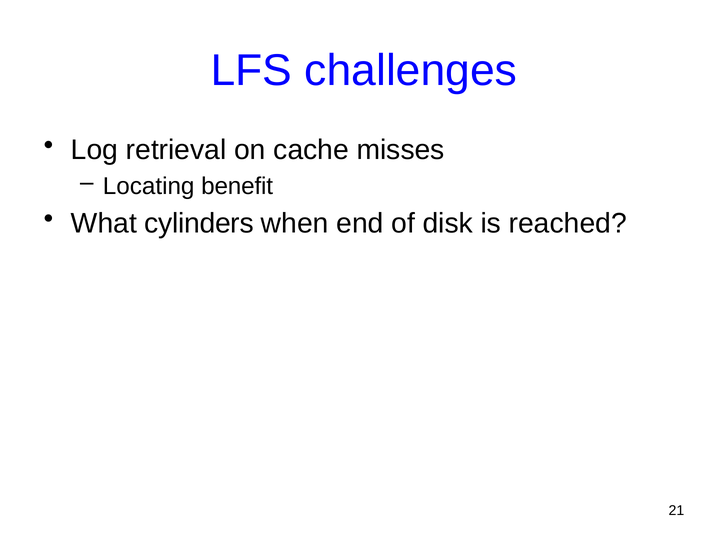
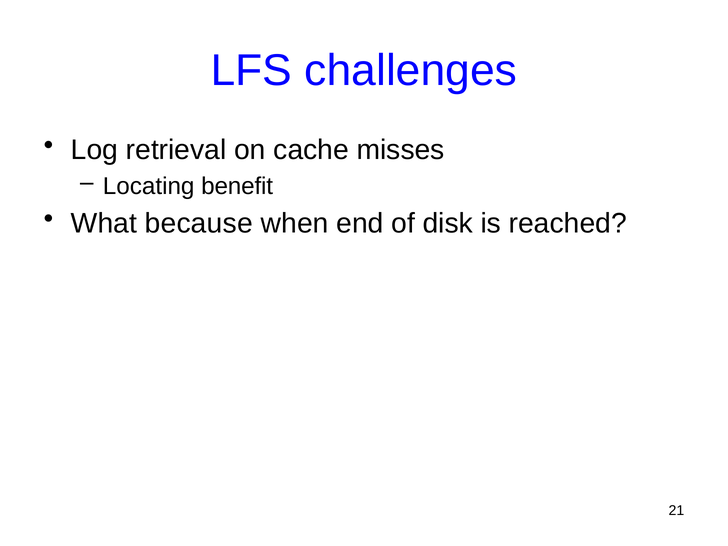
cylinders: cylinders -> because (199, 224)
